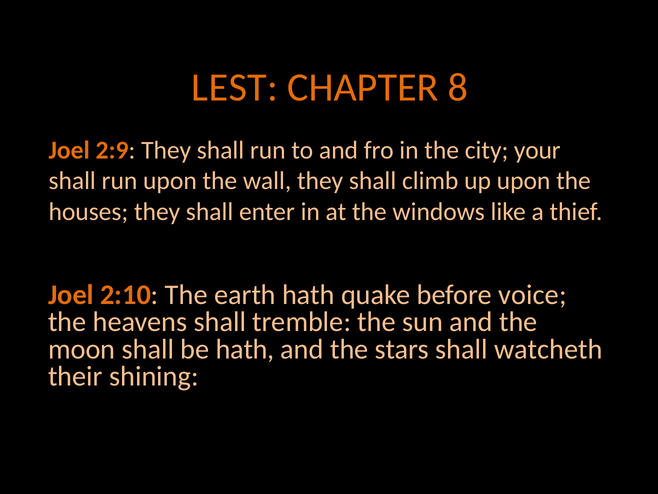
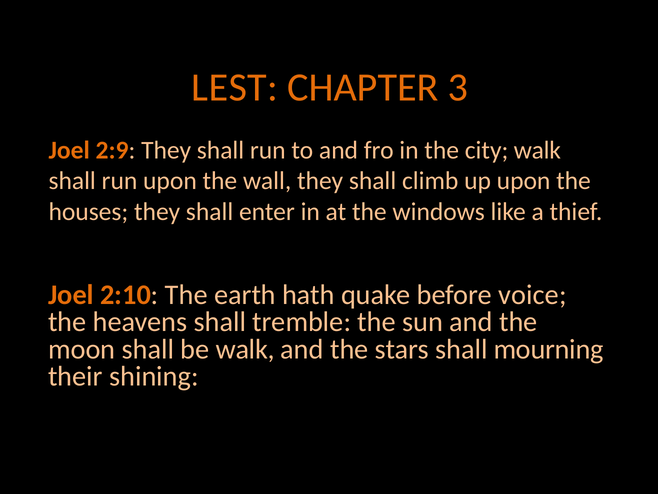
8: 8 -> 3 (458, 87)
city your: your -> walk (537, 150)
be hath: hath -> walk (245, 349)
watcheth: watcheth -> mourning (549, 349)
